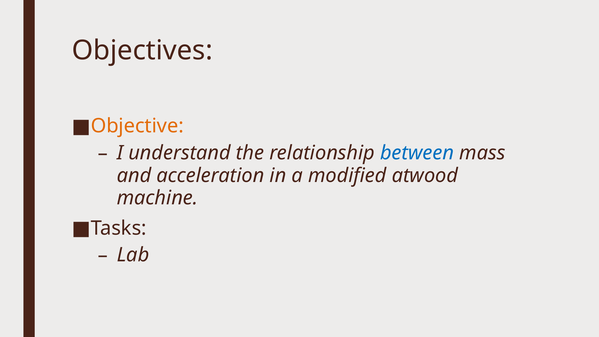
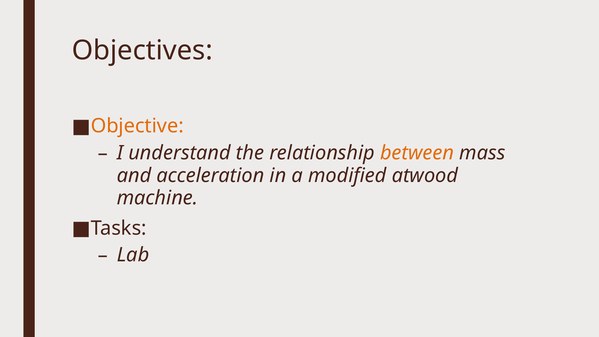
between colour: blue -> orange (417, 153)
